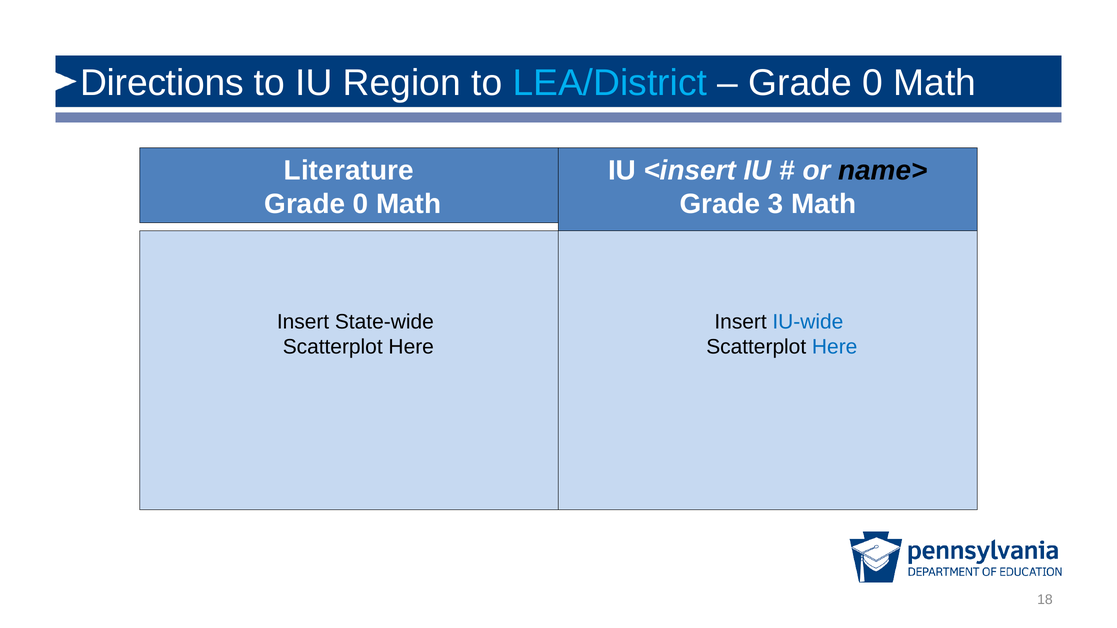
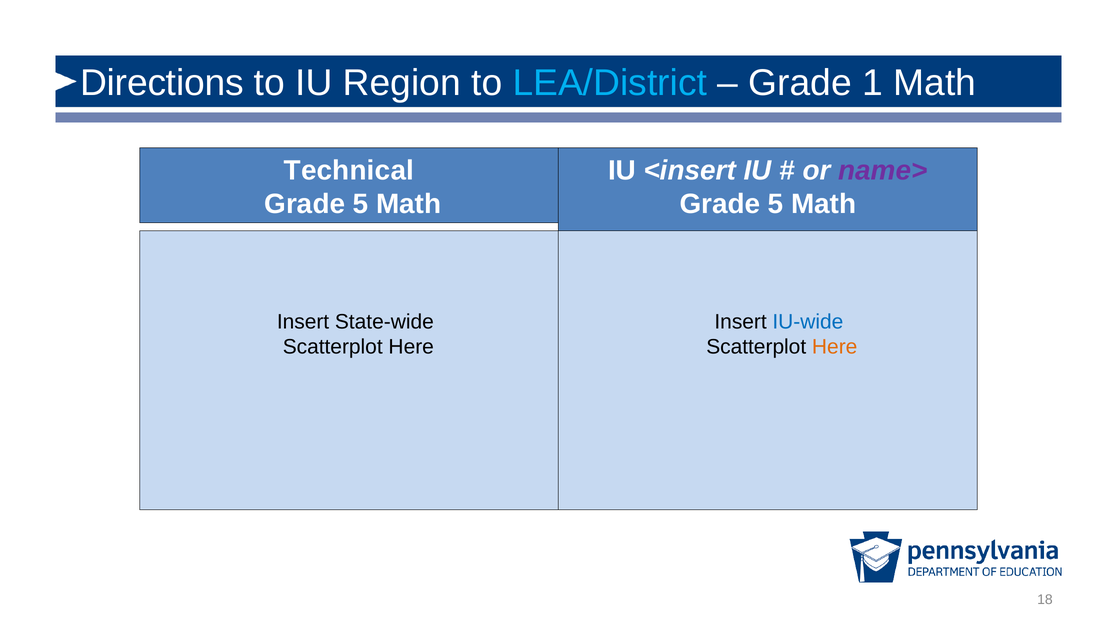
0: 0 -> 1 (873, 83)
Literature: Literature -> Technical (349, 170)
name> colour: black -> purple (883, 170)
0: 0 -> 5 (361, 204)
3: 3 -> 5 (776, 204)
Here colour: blue -> orange (835, 347)
